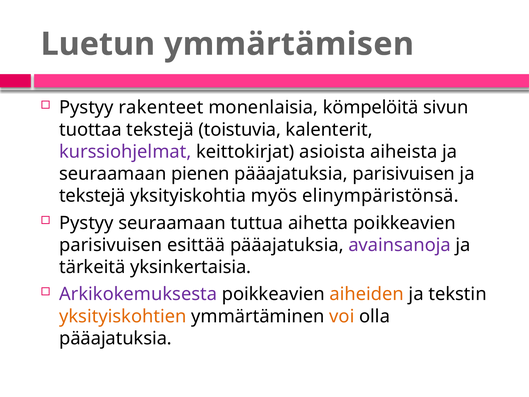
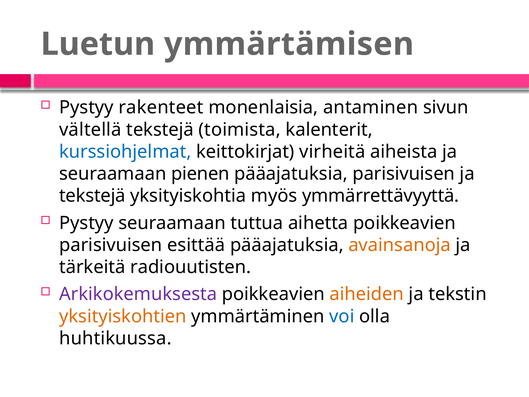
kömpelöitä: kömpelöitä -> antaminen (371, 107)
tuottaa: tuottaa -> vältellä (90, 130)
toistuvia: toistuvia -> toimista (240, 130)
kurssiohjelmat colour: purple -> blue (125, 152)
asioista: asioista -> virheitä (332, 152)
elinympäristönsä: elinympäristönsä -> ymmärrettävyyttä (381, 196)
avainsanoja colour: purple -> orange (400, 245)
yksinkertaisia: yksinkertaisia -> radiouutisten (191, 267)
voi colour: orange -> blue (342, 316)
pääajatuksia: pääajatuksia -> huhtikuussa (115, 338)
